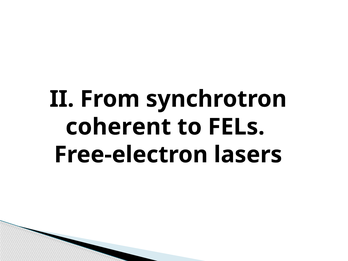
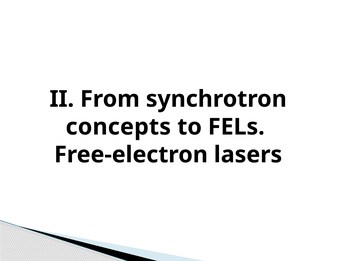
coherent: coherent -> concepts (118, 127)
